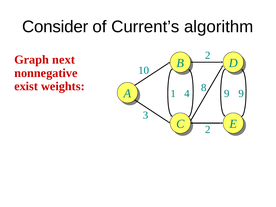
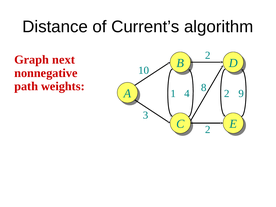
Consider: Consider -> Distance (55, 27)
exist: exist -> path (26, 86)
4 9: 9 -> 2 (227, 94)
